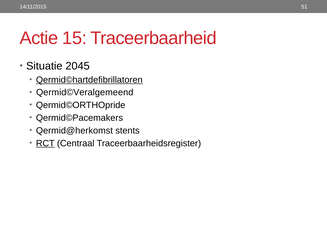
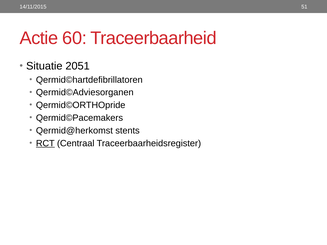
15: 15 -> 60 (75, 38)
2045: 2045 -> 2051 (78, 66)
Qermid©hartdefibrillatoren underline: present -> none (89, 80)
Qermid©Veralgemeend: Qermid©Veralgemeend -> Qermid©Adviesorganen (85, 93)
